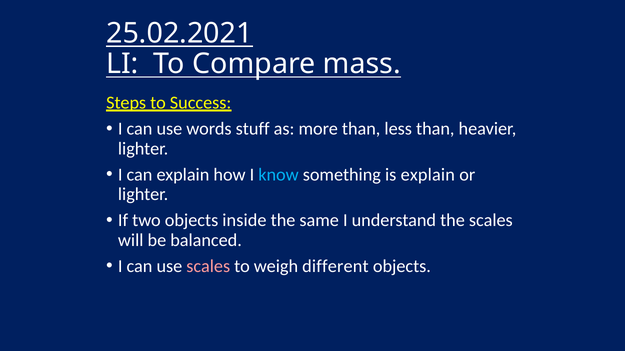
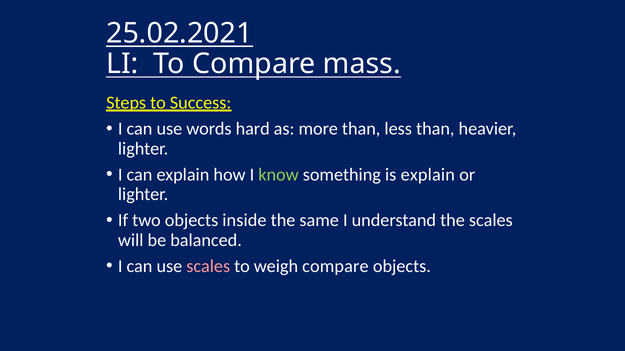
stuff: stuff -> hard (253, 129)
know colour: light blue -> light green (279, 175)
weigh different: different -> compare (335, 267)
